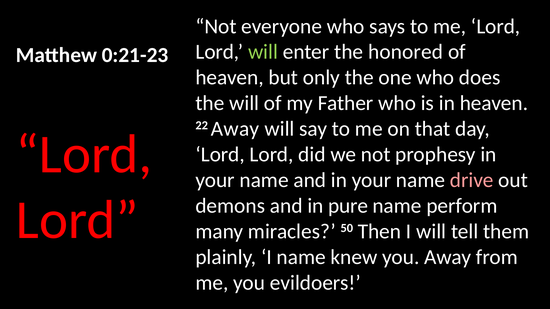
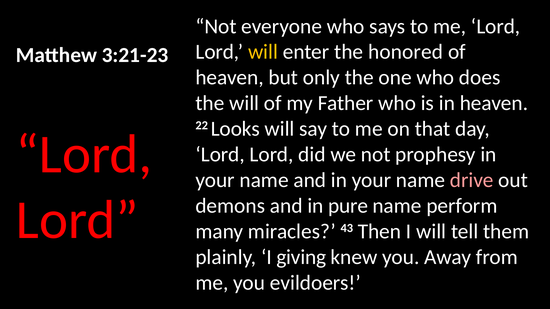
will colour: light green -> yellow (263, 52)
0:21-23: 0:21-23 -> 3:21-23 (135, 55)
22 Away: Away -> Looks (235, 129)
50: 50 -> 43 (347, 228)
I name: name -> giving (301, 257)
